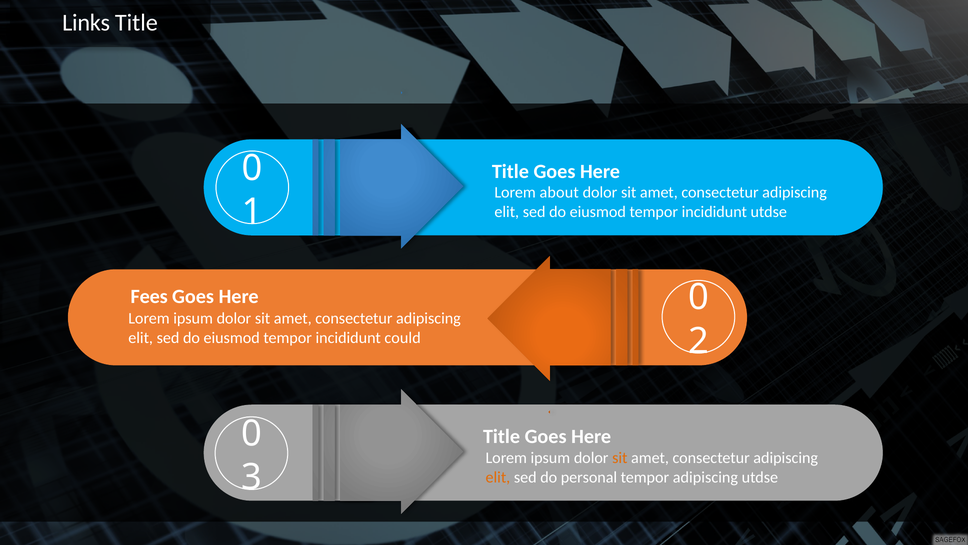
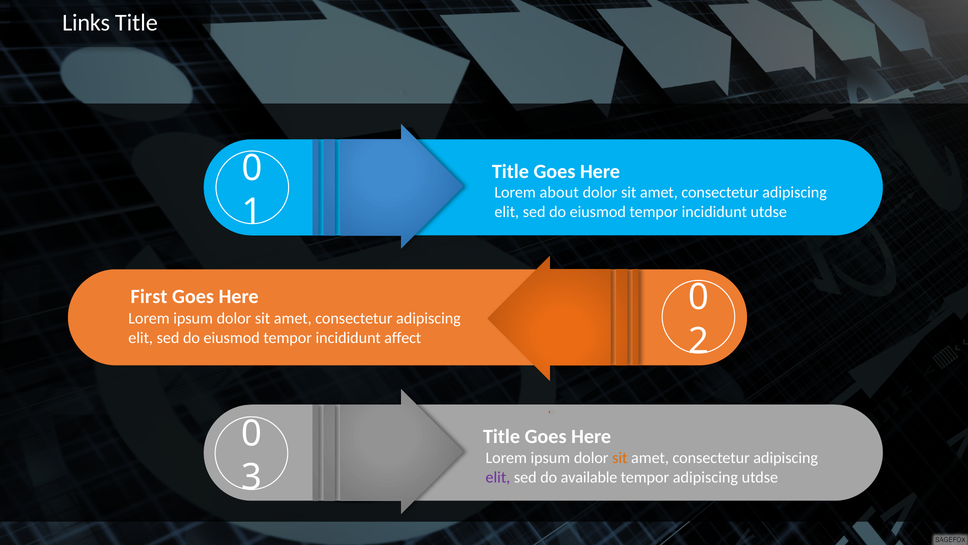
Fees: Fees -> First (149, 296)
could: could -> affect (403, 338)
elit colour: orange -> purple (498, 477)
personal: personal -> available (589, 477)
